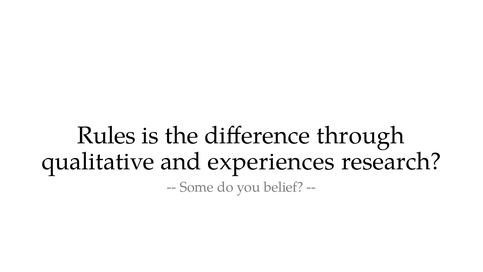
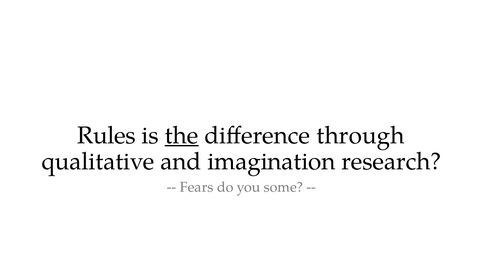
the underline: none -> present (182, 135)
experiences: experiences -> imagination (271, 161)
Some: Some -> Fears (197, 187)
belief: belief -> some (283, 187)
